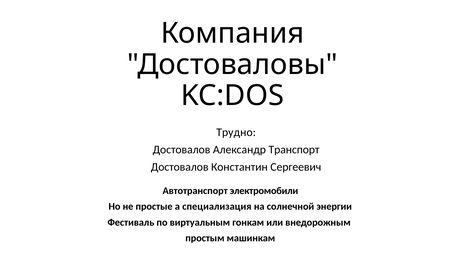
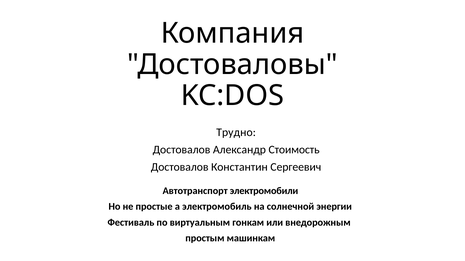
Транспорт: Транспорт -> Стоимость (294, 150)
специализация: специализация -> электромобиль (217, 207)
